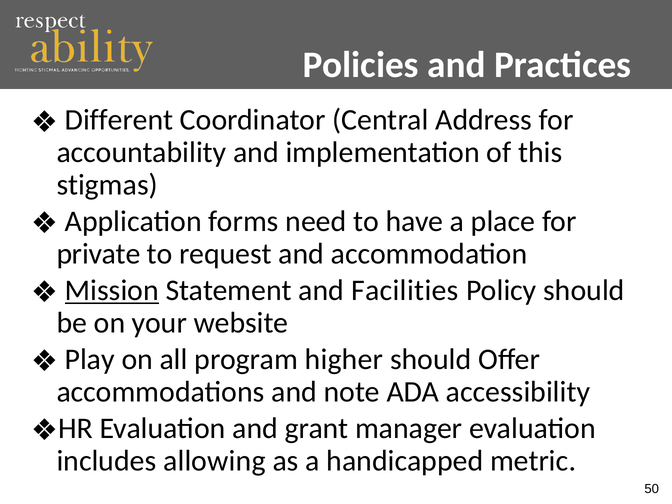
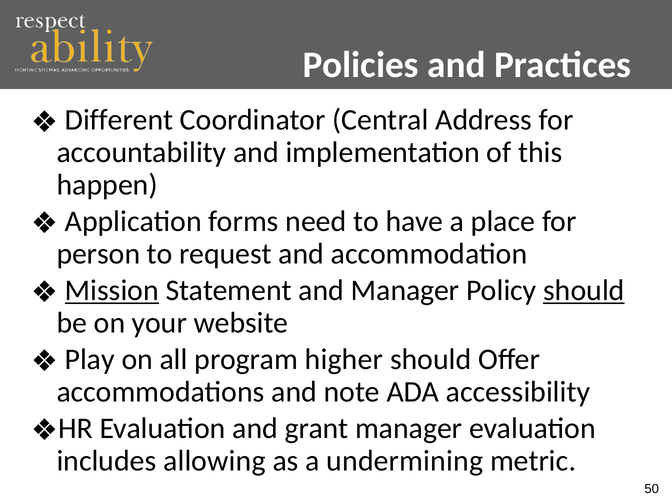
stigmas: stigmas -> happen (107, 185)
private: private -> person (98, 254)
and Facilities: Facilities -> Manager (405, 290)
should underline: none -> present (584, 290)
handicapped: handicapped -> undermining (405, 461)
